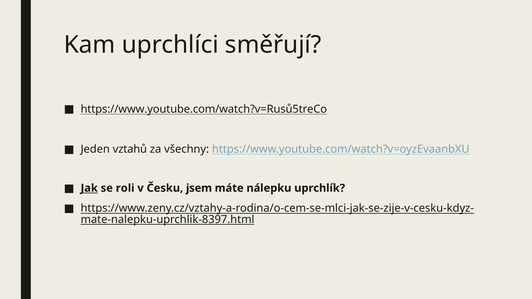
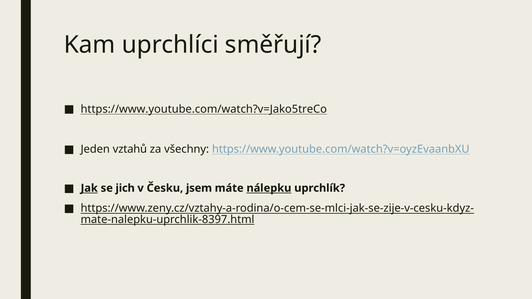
https://www.youtube.com/watch?v=Rusů5treCo: https://www.youtube.com/watch?v=Rusů5treCo -> https://www.youtube.com/watch?v=Jako5treCo (204, 109)
roli: roli -> jich (125, 188)
nálepku underline: none -> present (269, 188)
